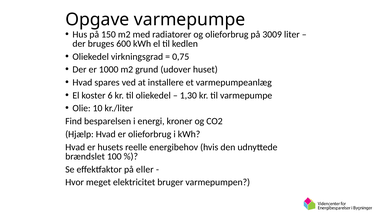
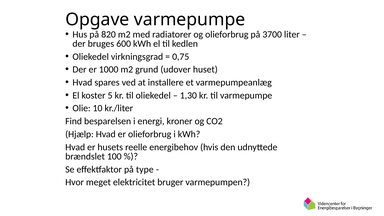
150: 150 -> 820 (109, 34)
3009: 3009 -> 3700 (272, 34)
6: 6 -> 5 (110, 95)
eller: eller -> type (145, 169)
